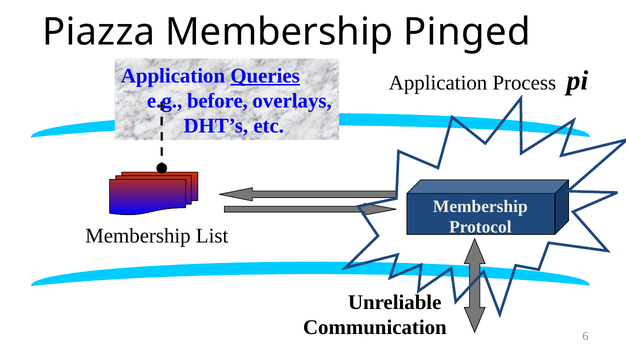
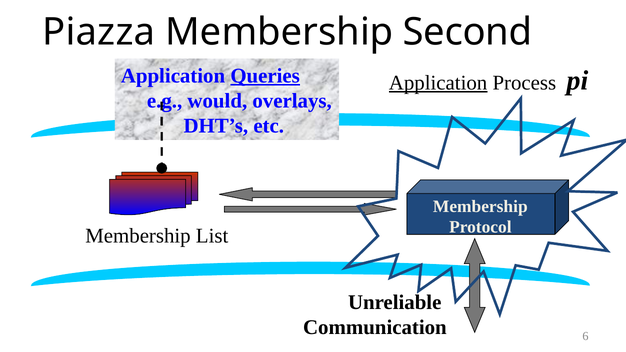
Pinged: Pinged -> Second (467, 32)
Application underline: none -> present (438, 83)
before: before -> would (217, 101)
